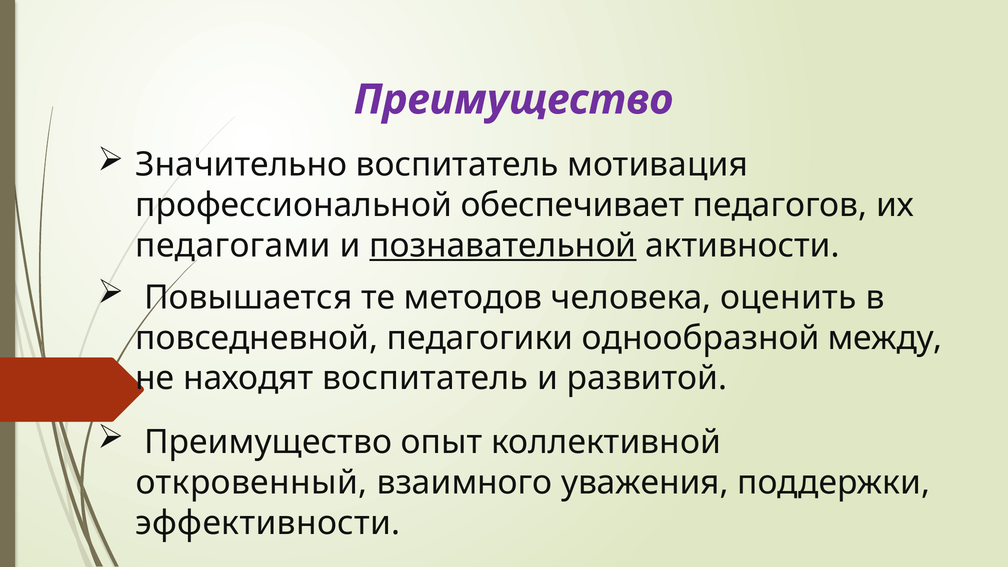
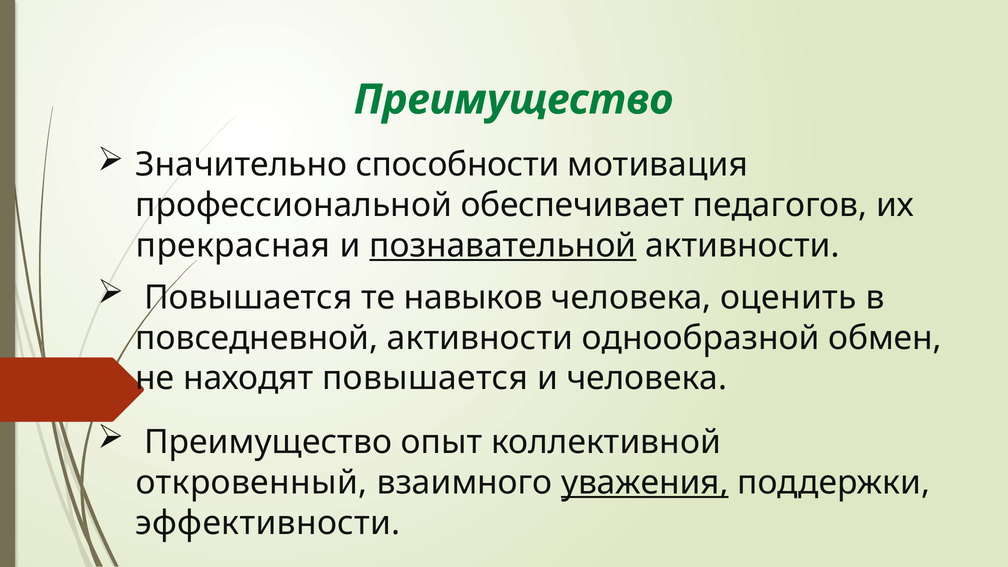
Преимущество colour: purple -> green (514, 100)
Значительно воспитатель: воспитатель -> способности (457, 165)
педагогами: педагогами -> прекрасная (233, 246)
методов: методов -> навыков (473, 298)
повседневной педагогики: педагогики -> активности (480, 338)
между: между -> обмен (885, 338)
находят воспитатель: воспитатель -> повышается (425, 378)
и развитой: развитой -> человека (647, 378)
уважения underline: none -> present (645, 483)
